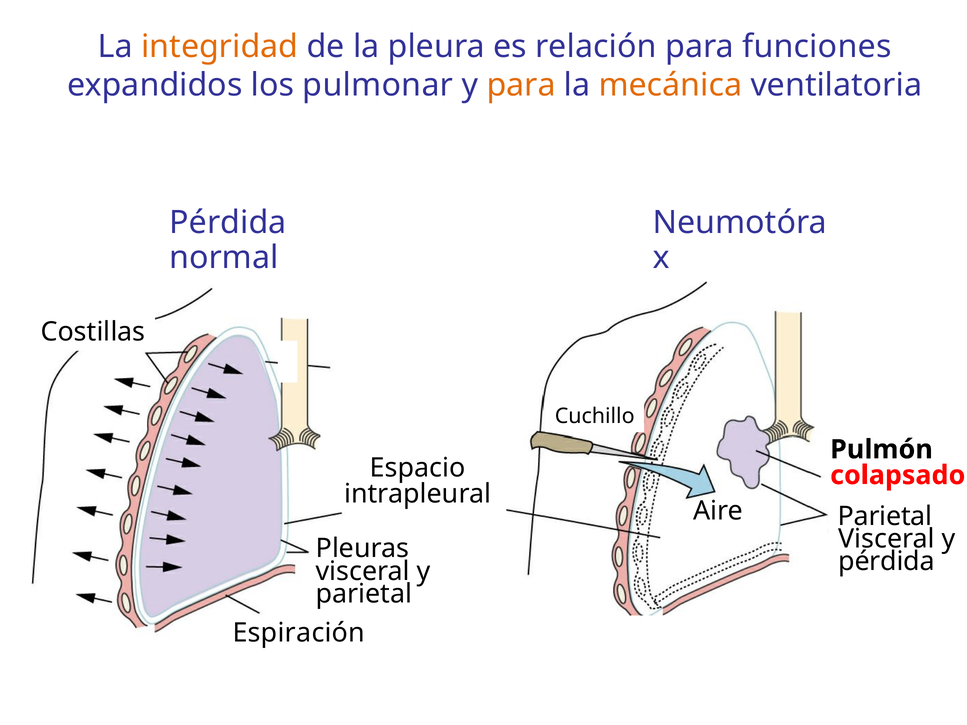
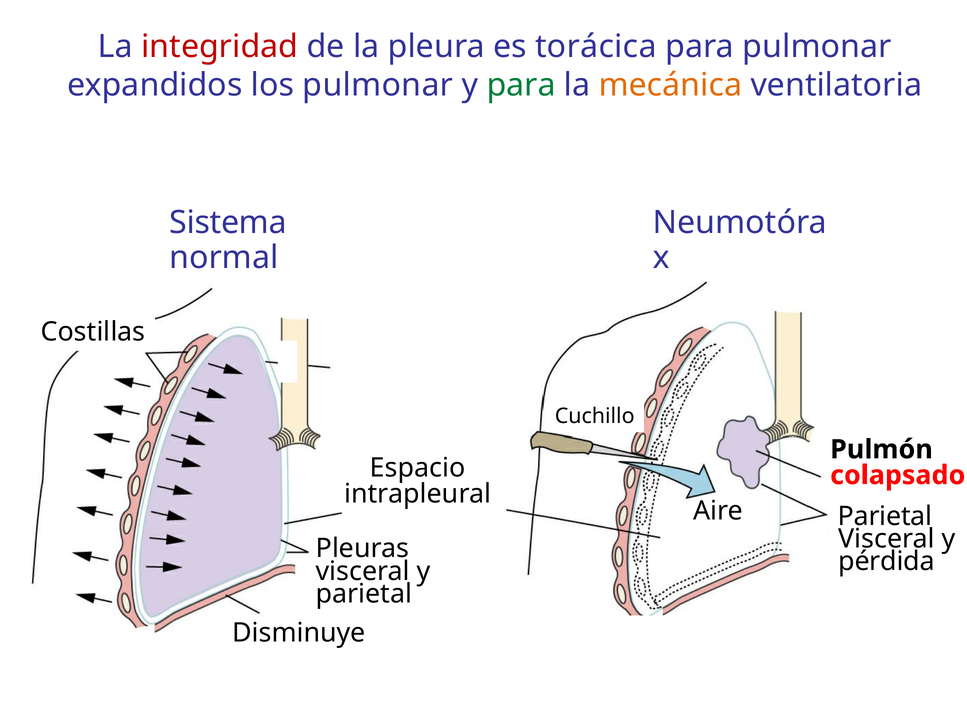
integridad colour: orange -> red (220, 47)
relación: relación -> torácica (596, 47)
para funciones: funciones -> pulmonar (817, 47)
para colour: orange -> green (521, 85)
Pérdida: Pérdida -> Sistema (228, 223)
Espiración: Espiración -> Disminuye (299, 633)
